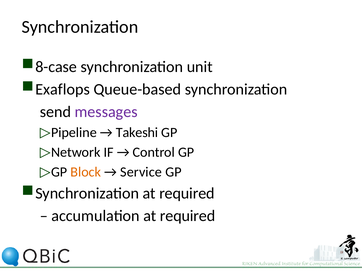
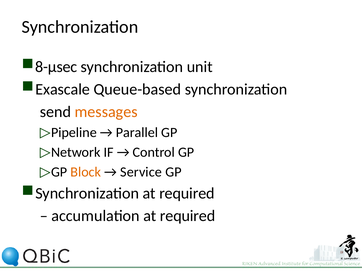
8-case: 8-case -> 8-μsec (56, 67)
Exaflops: Exaflops -> Exascale (63, 89)
messages colour: purple -> orange (106, 112)
Takeshi: Takeshi -> Parallel (137, 133)
